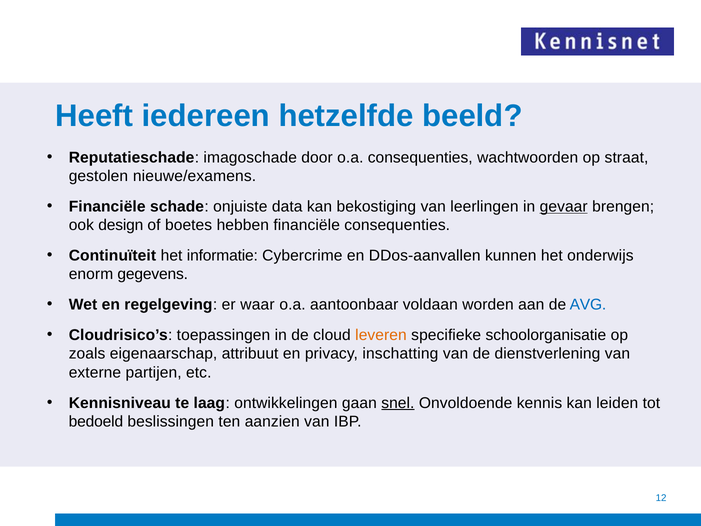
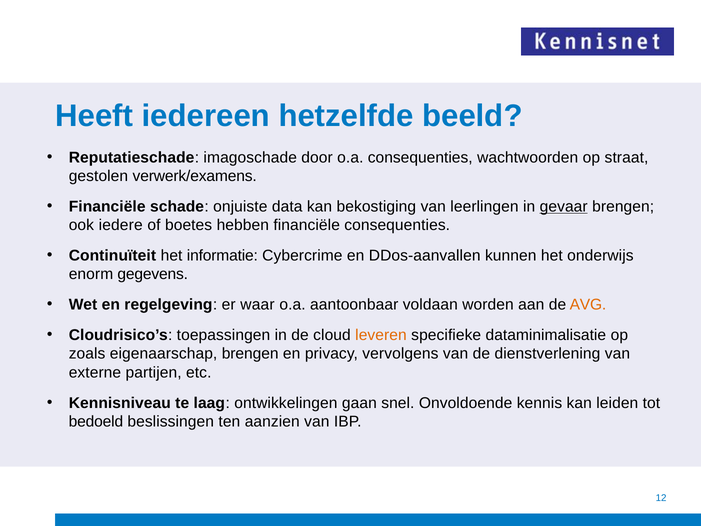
nieuwe/examens: nieuwe/examens -> verwerk/examens (195, 176)
design: design -> iedere (121, 225)
AVG colour: blue -> orange (588, 305)
schoolorganisatie: schoolorganisatie -> dataminimalisatie (546, 335)
eigenaarschap attribuut: attribuut -> brengen (250, 354)
inschatting: inschatting -> vervolgens (400, 354)
snel underline: present -> none (398, 403)
